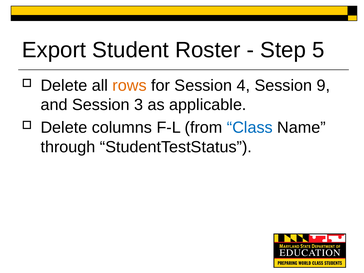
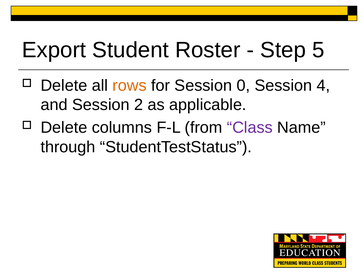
4: 4 -> 0 (243, 85)
9: 9 -> 4 (323, 85)
3: 3 -> 2 (139, 105)
Class colour: blue -> purple (250, 128)
